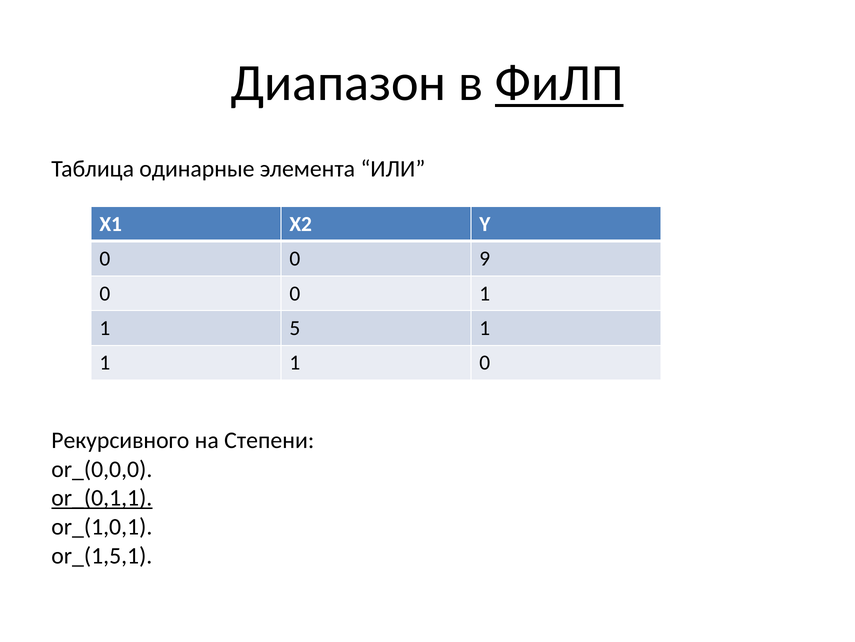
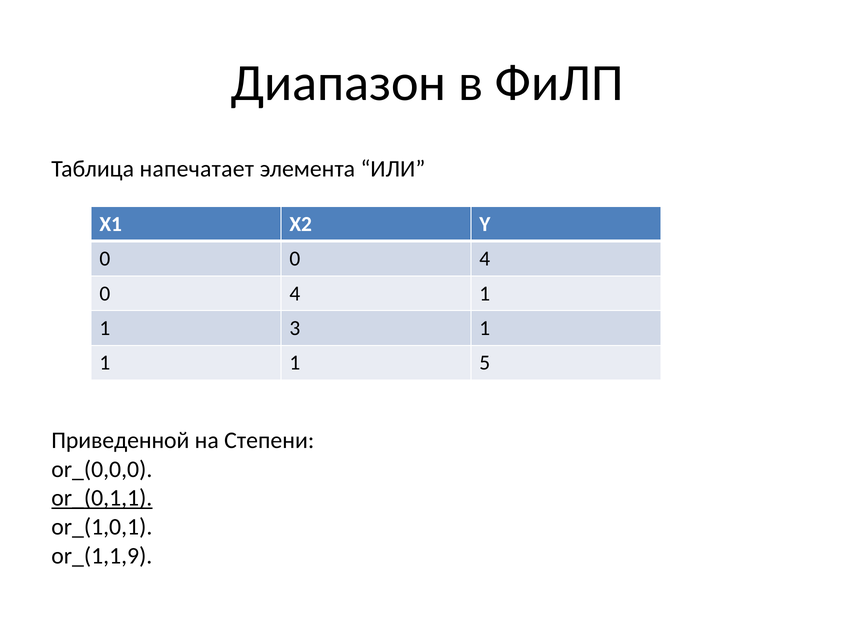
ФиЛП underline: present -> none (559, 83)
одинарные: одинарные -> напечатает (197, 169)
0 0 9: 9 -> 4 (485, 258)
0: 0 -> 4 (295, 293)
5: 5 -> 3 (295, 328)
1 0: 0 -> 5 (485, 362)
Рекурсивного: Рекурсивного -> Приведенной (120, 440)
or_(1,5,1: or_(1,5,1 -> or_(1,1,9 (102, 555)
